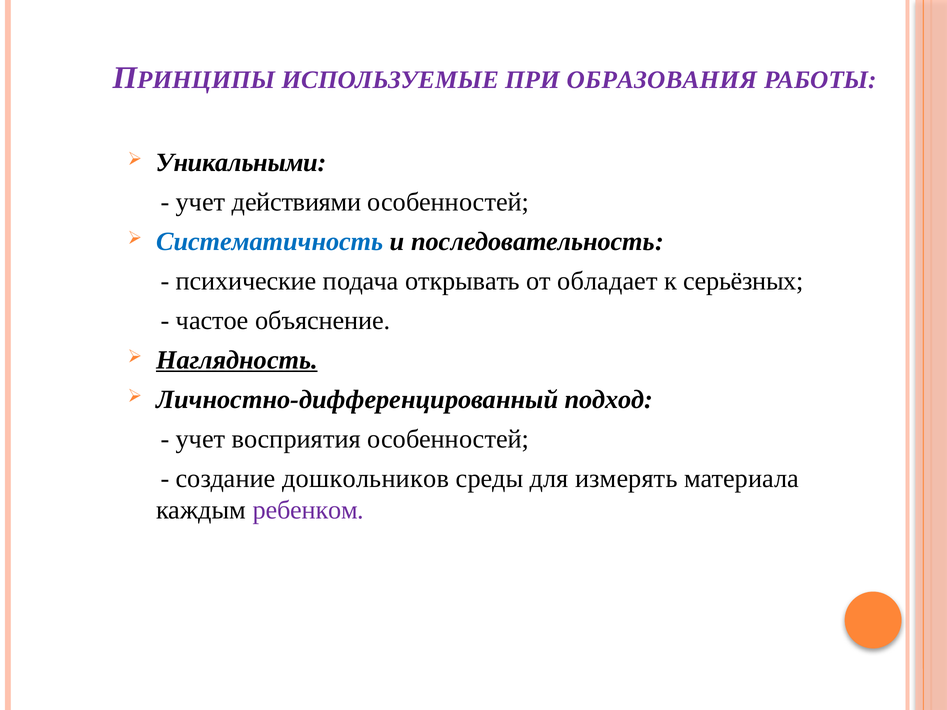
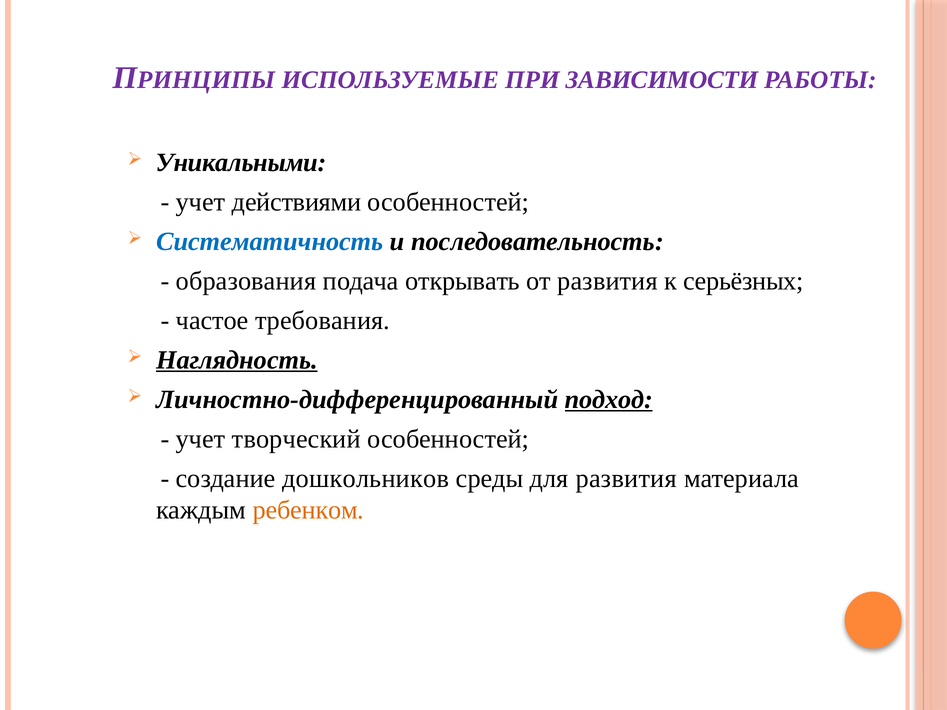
ОБРАЗОВАНИЯ: ОБРАЗОВАНИЯ -> ЗАВИСИМОСТИ (662, 80)
психические: психические -> образования (246, 281)
от обладает: обладает -> развития (608, 281)
объяснение: объяснение -> требования (323, 321)
подход underline: none -> present (609, 400)
восприятия: восприятия -> творческий (296, 439)
для измерять: измерять -> развития (626, 479)
ребенком colour: purple -> orange (308, 510)
